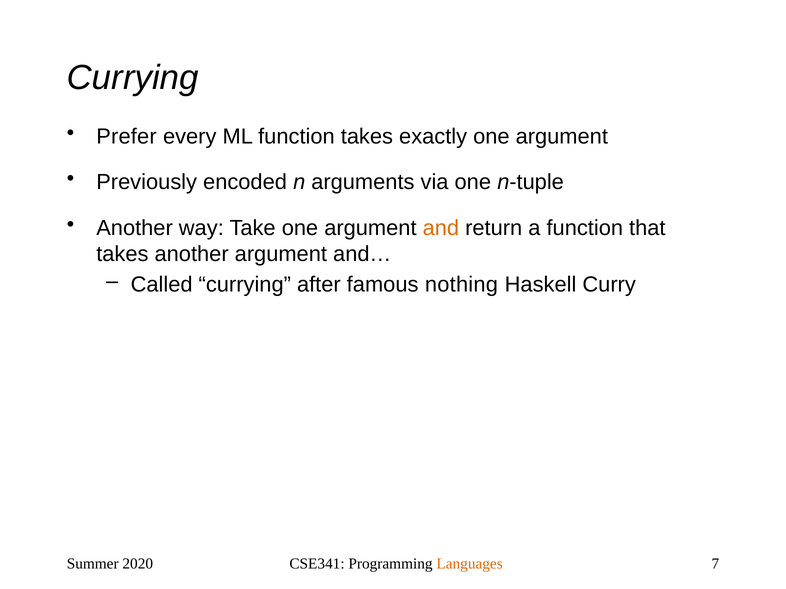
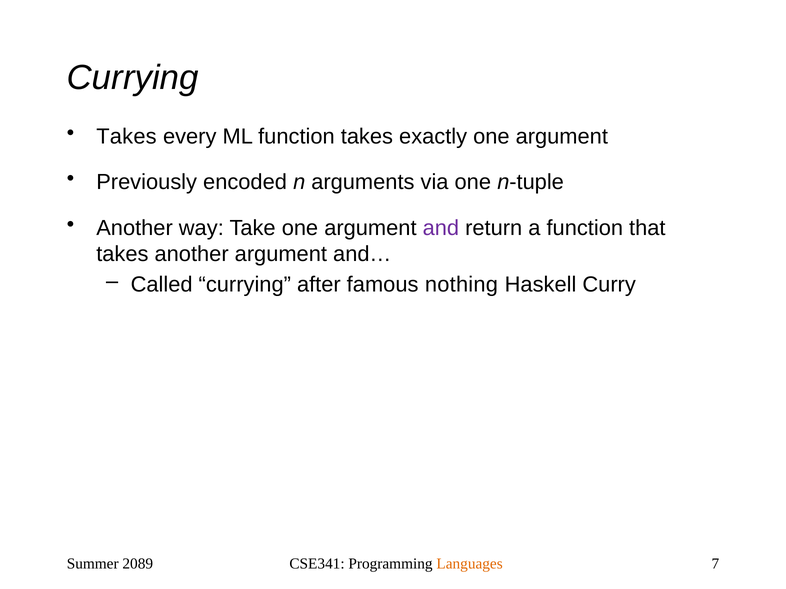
Prefer: Prefer -> Takes (126, 136)
and colour: orange -> purple (441, 228)
2020: 2020 -> 2089 (138, 564)
